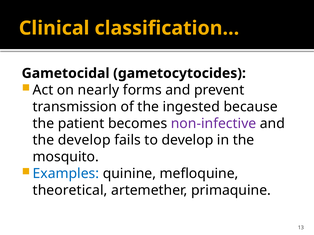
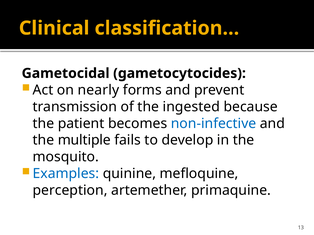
non-infective colour: purple -> blue (214, 124)
the develop: develop -> multiple (84, 140)
theoretical: theoretical -> perception (70, 191)
